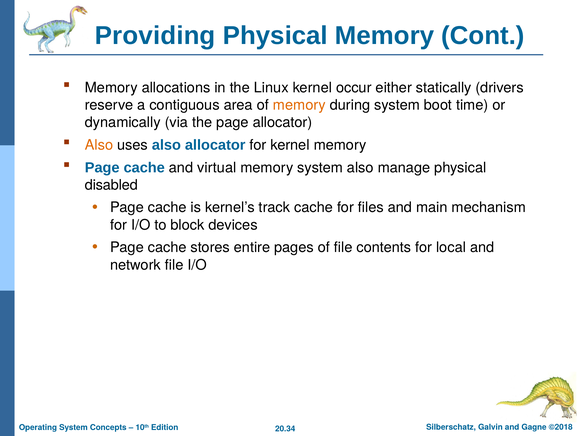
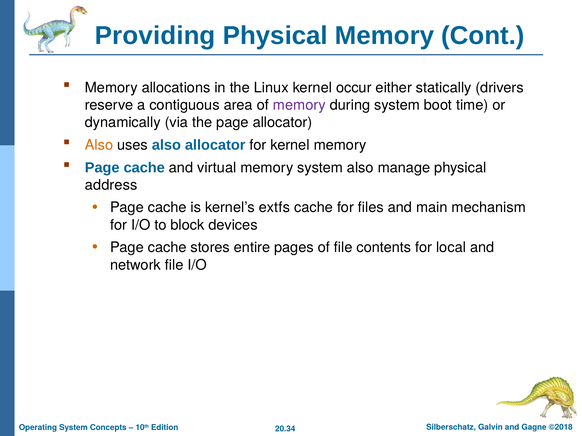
memory colour: orange -> purple (299, 105)
disabled: disabled -> address (111, 185)
track: track -> extfs (274, 208)
